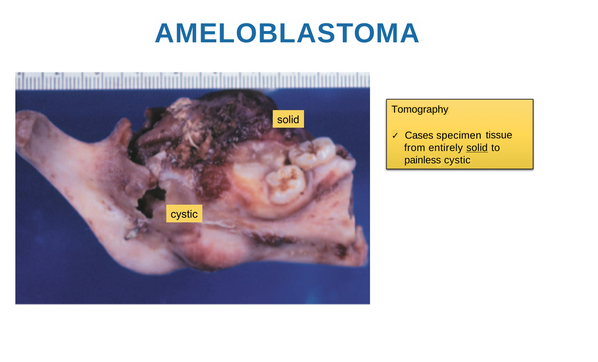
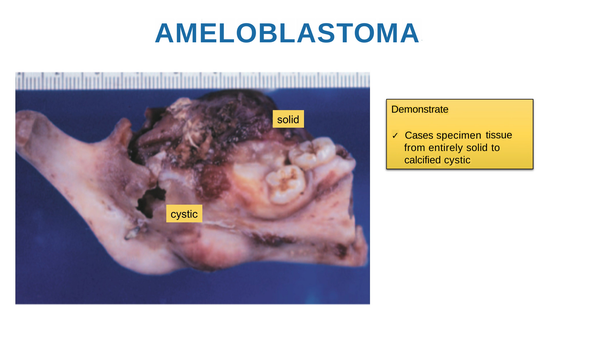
Tomography: Tomography -> Demonstrate (420, 110)
solid underline: present -> none (477, 148)
painless: painless -> calcified (423, 160)
